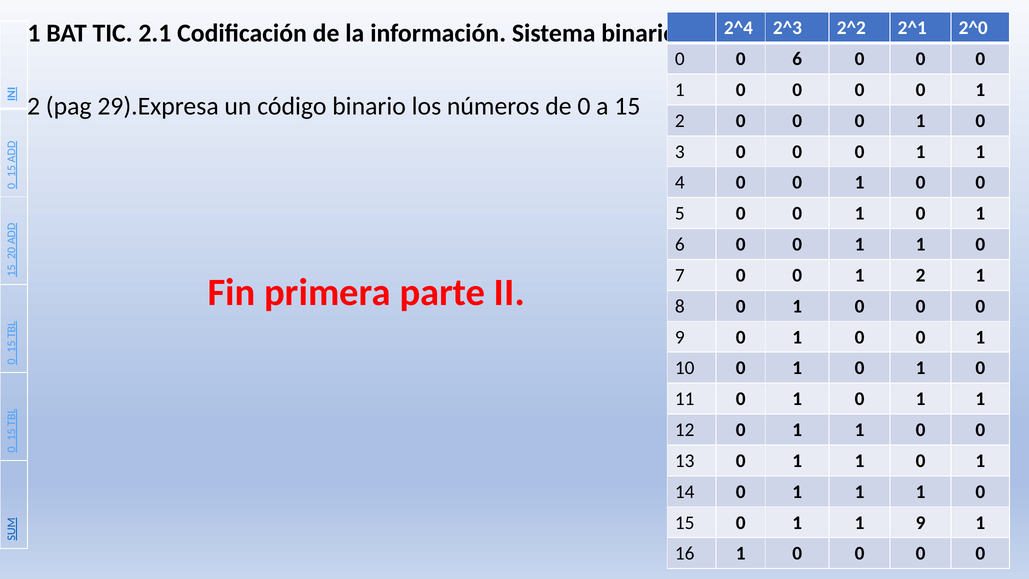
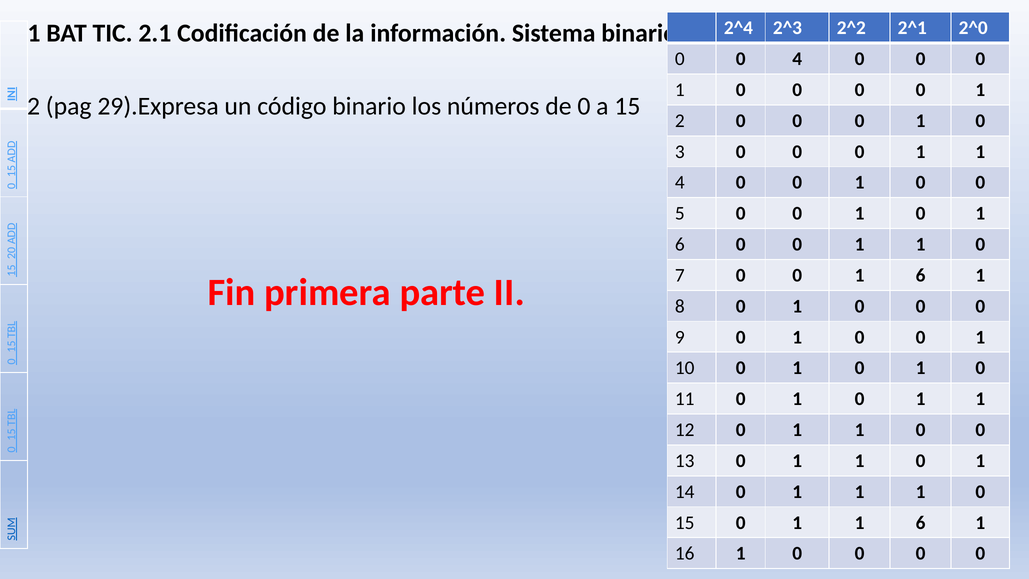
0 6: 6 -> 4 (797, 59)
2: 2 -> 6 (921, 275)
1 1 9: 9 -> 6 (921, 522)
